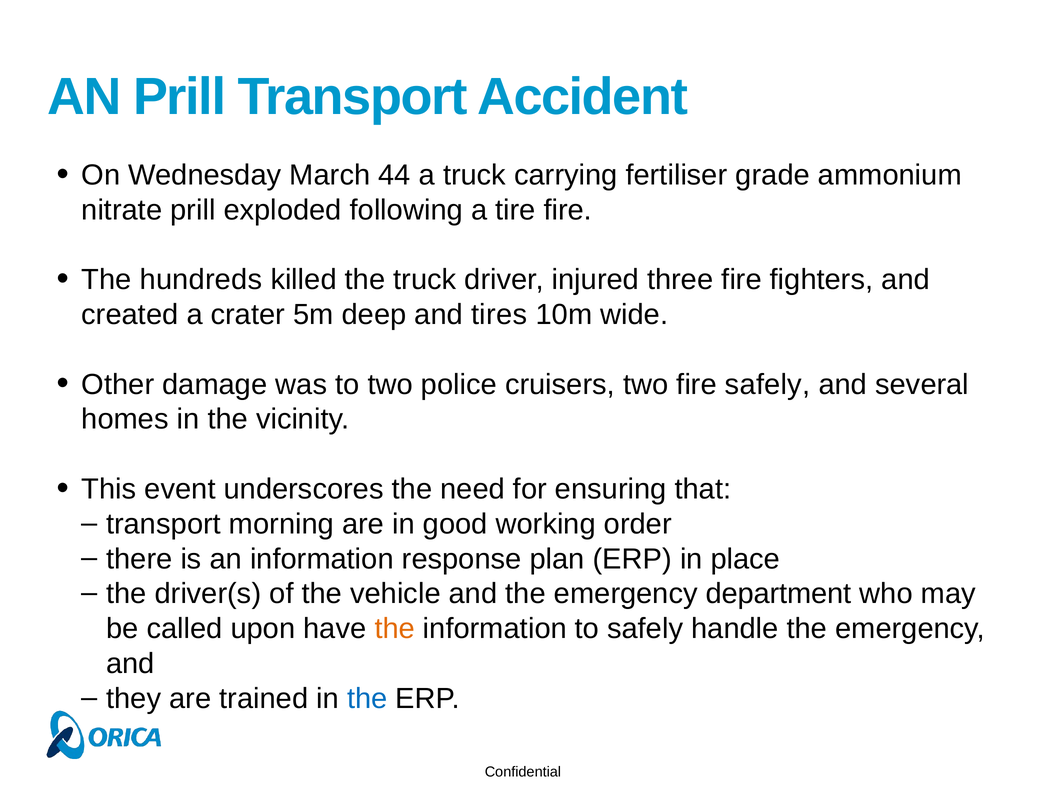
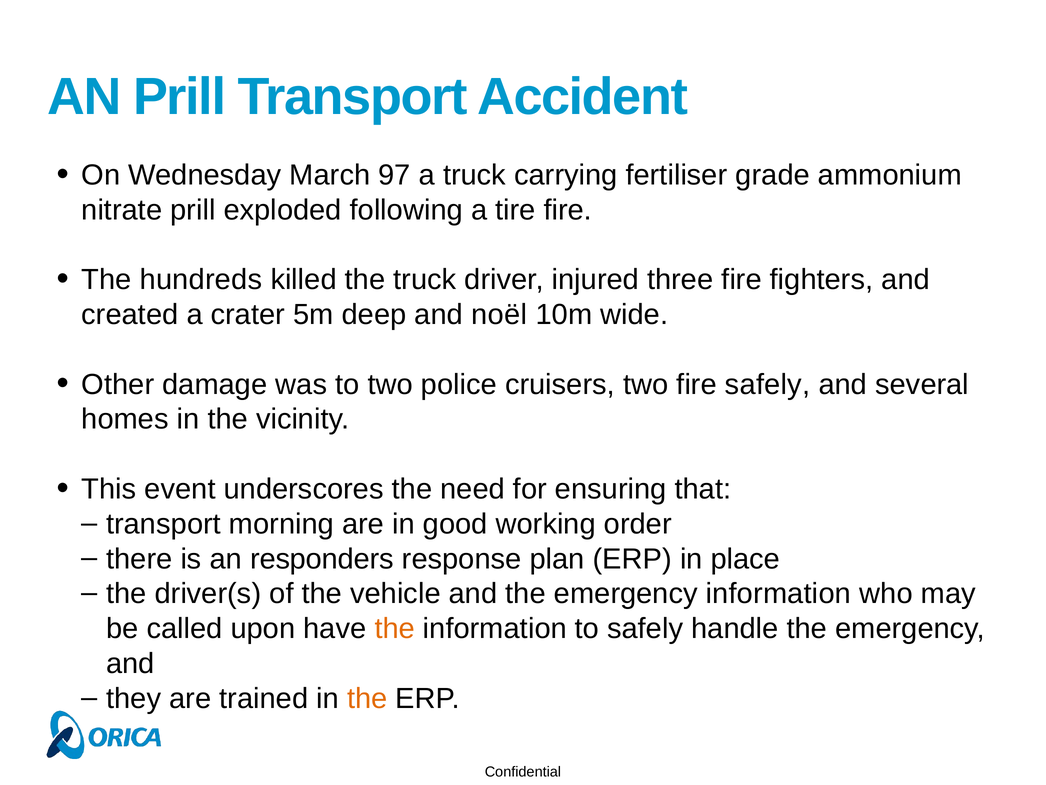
44: 44 -> 97 (394, 175)
tires: tires -> noël (499, 314)
an information: information -> responders (322, 559)
emergency department: department -> information (778, 594)
the colour: blue -> orange (367, 698)
